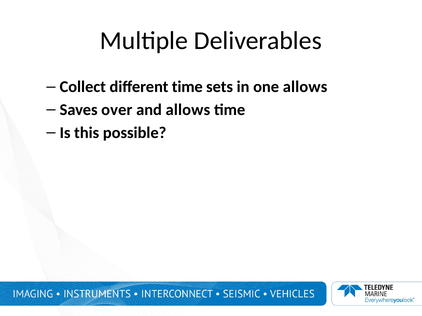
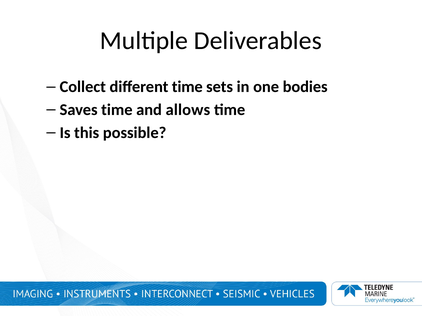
one allows: allows -> bodies (305, 87)
Saves over: over -> time (117, 110)
